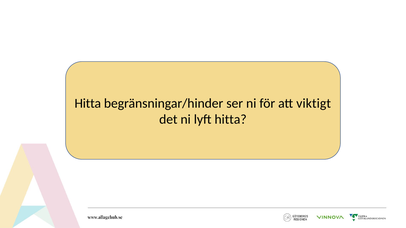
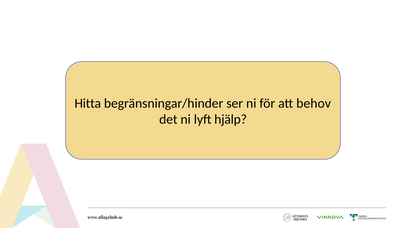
viktigt: viktigt -> behov (314, 103)
lyft hitta: hitta -> hjälp (231, 120)
